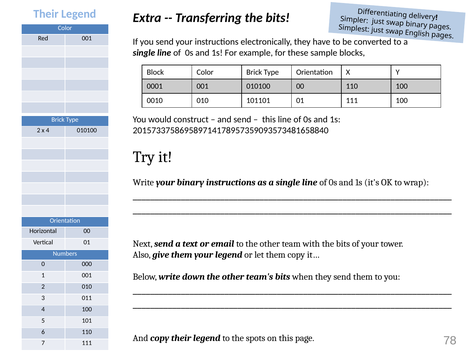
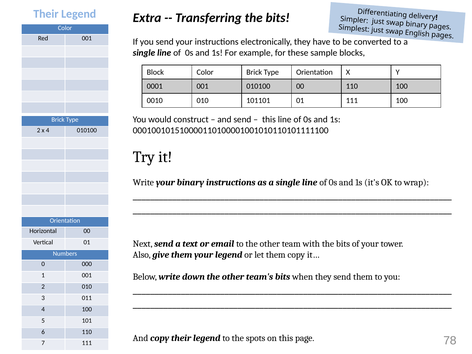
201573375869589714178957359093573481658840: 201573375869589714178957359093573481658840 -> 000100101510000110100001001010110101111100 (231, 130)
